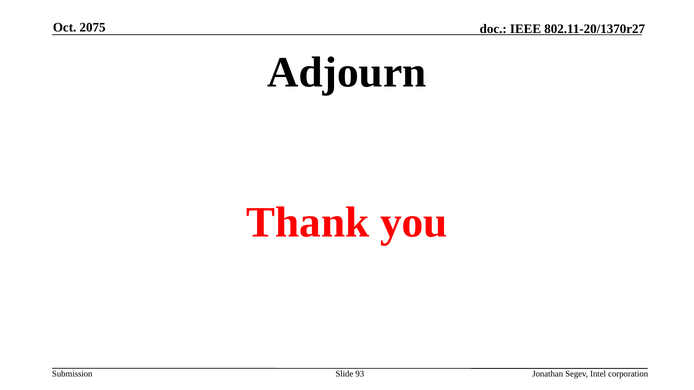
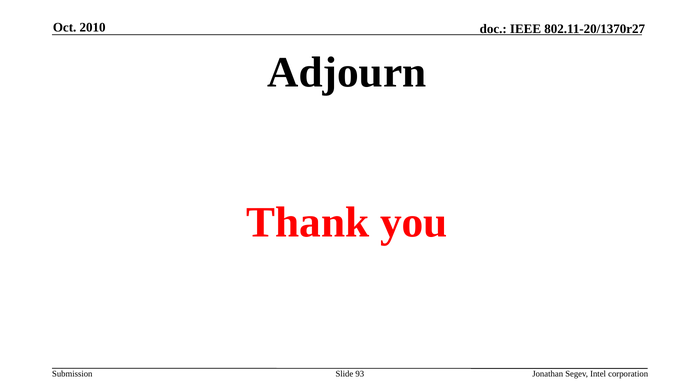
2075: 2075 -> 2010 (93, 28)
